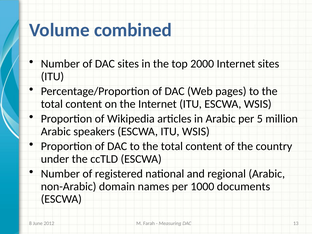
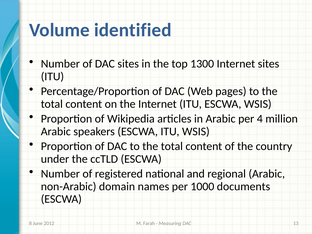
combined: combined -> identified (133, 30)
2000: 2000 -> 1300 (202, 64)
5: 5 -> 4 (260, 119)
